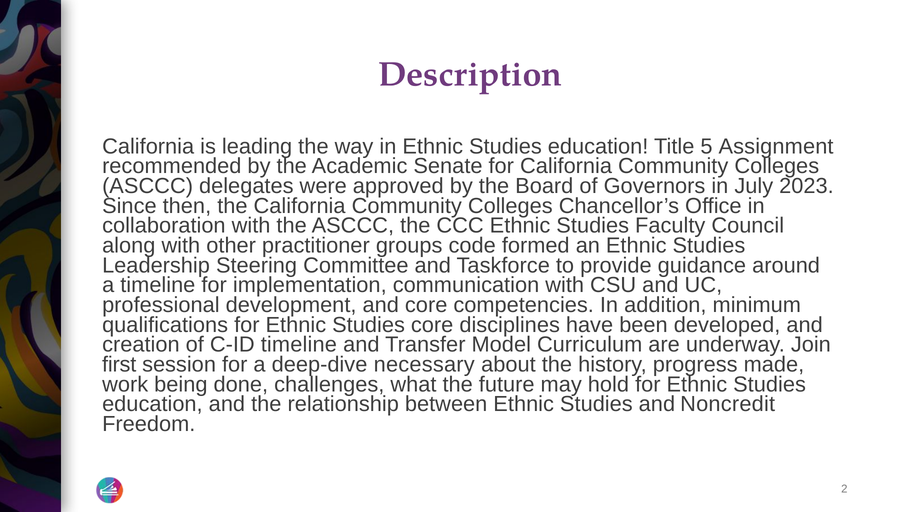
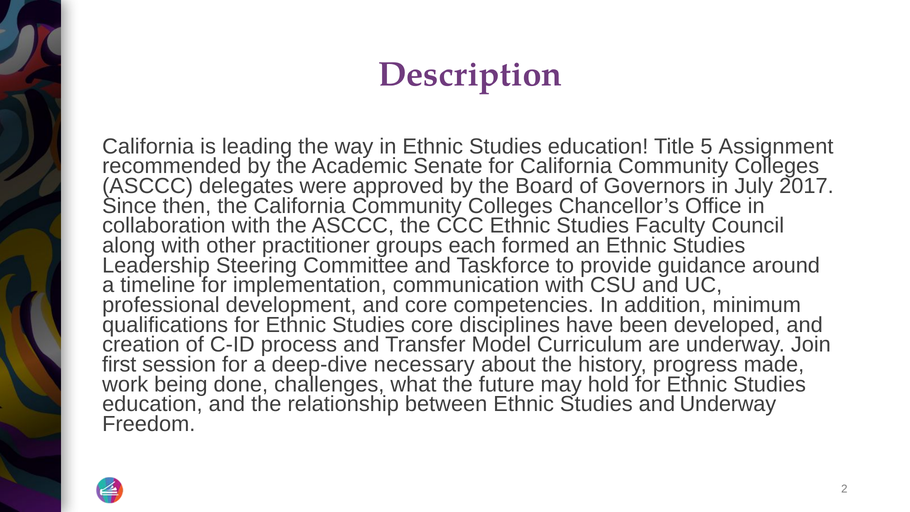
2023: 2023 -> 2017 (806, 186)
code: code -> each (472, 245)
C-ID timeline: timeline -> process (299, 345)
and Noncredit: Noncredit -> Underway (728, 404)
